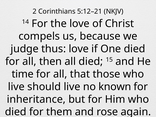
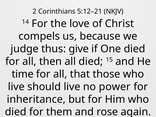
thus love: love -> give (79, 49)
known: known -> power (115, 87)
